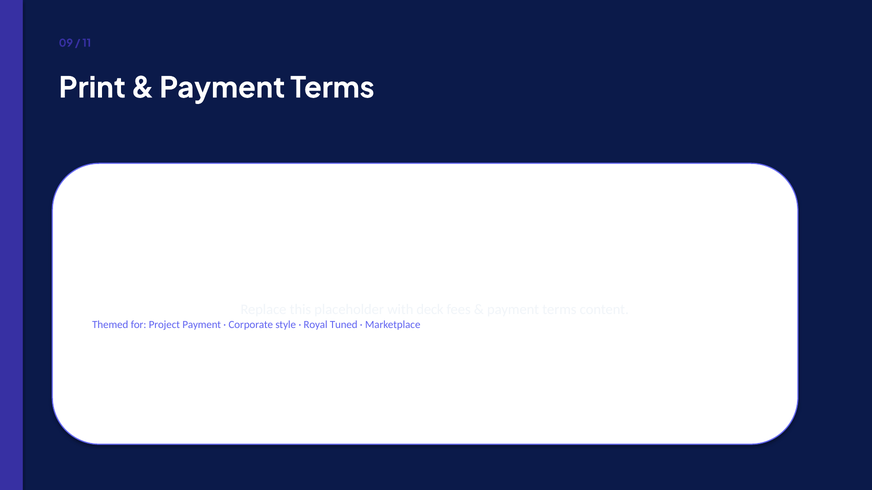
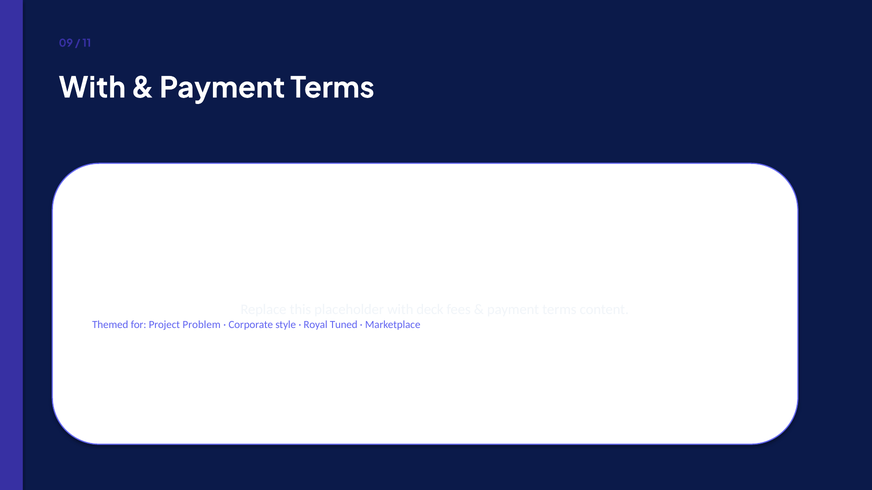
Print: Print -> With (92, 88)
Project Payment: Payment -> Problem (202, 325)
